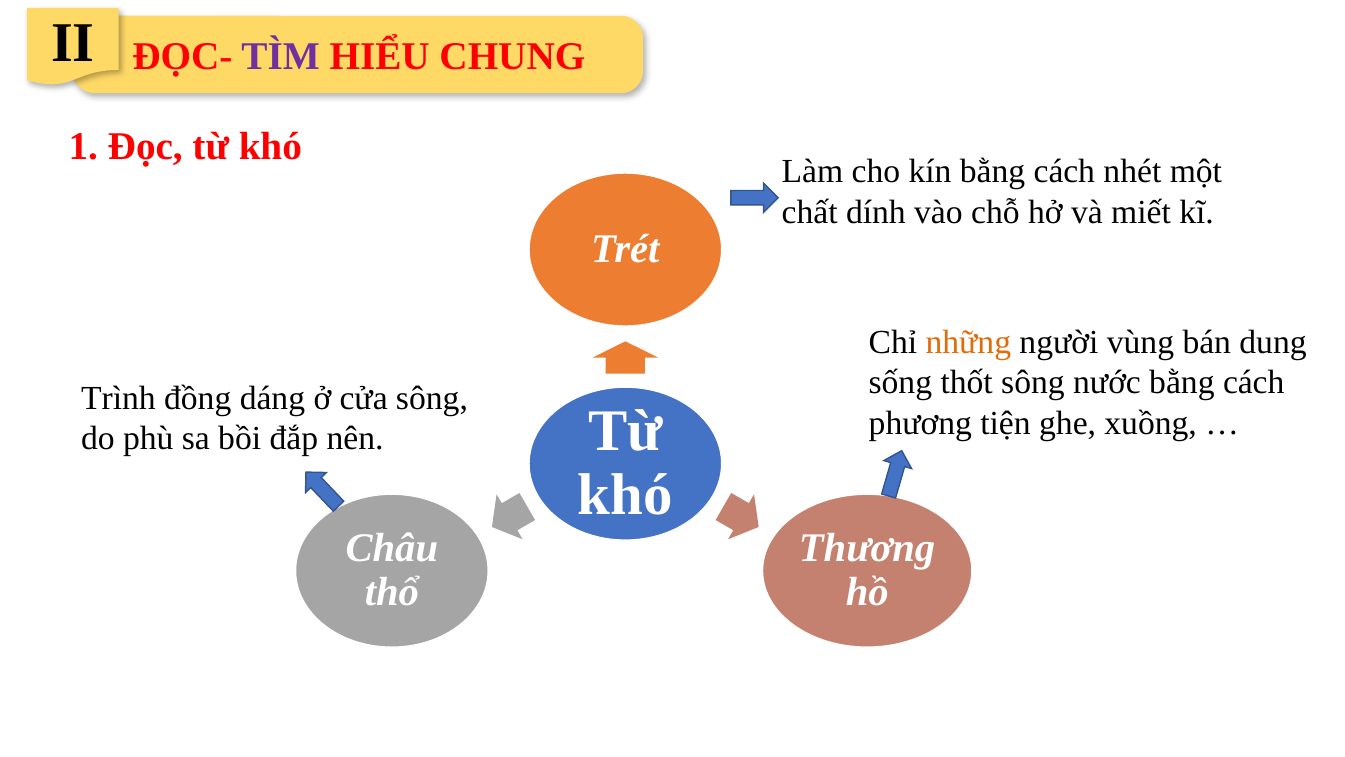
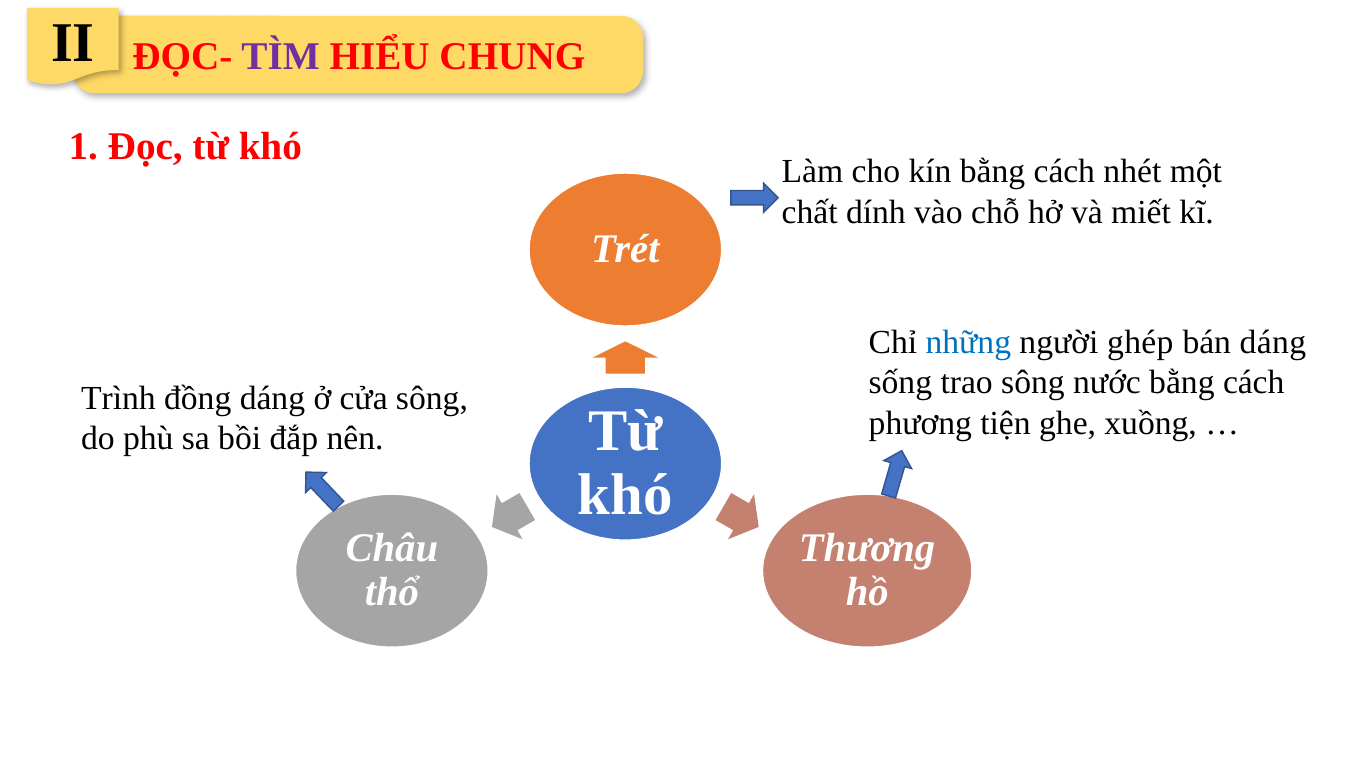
những colour: orange -> blue (968, 342)
vùng: vùng -> ghép (1140, 342)
bán dung: dung -> dáng (1273, 342)
thốt: thốt -> trao (967, 382)
